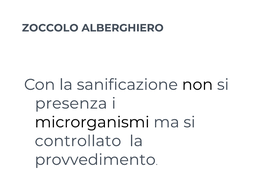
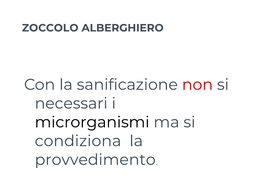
non colour: black -> red (197, 85)
presenza: presenza -> necessari (71, 103)
controllato: controllato -> condiziona (78, 141)
